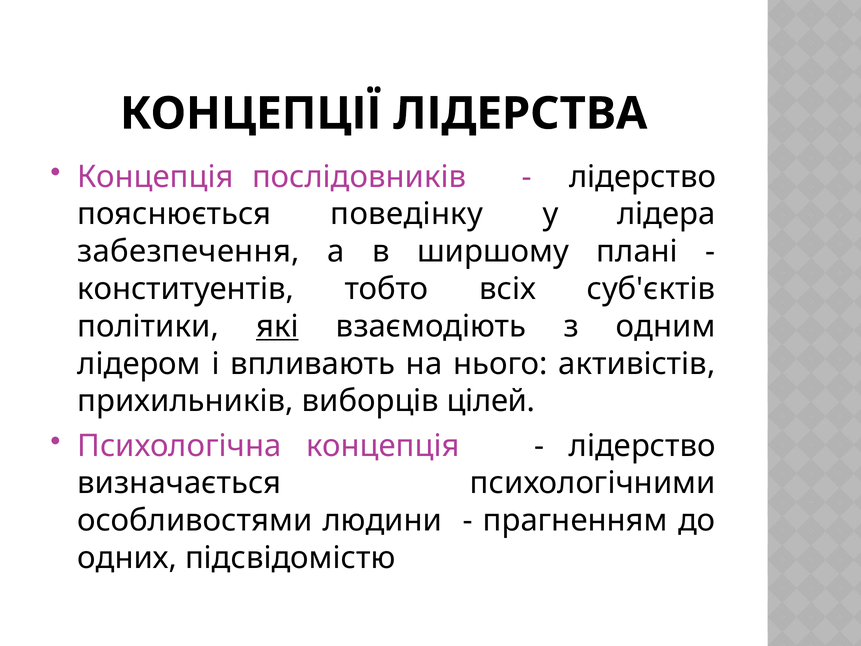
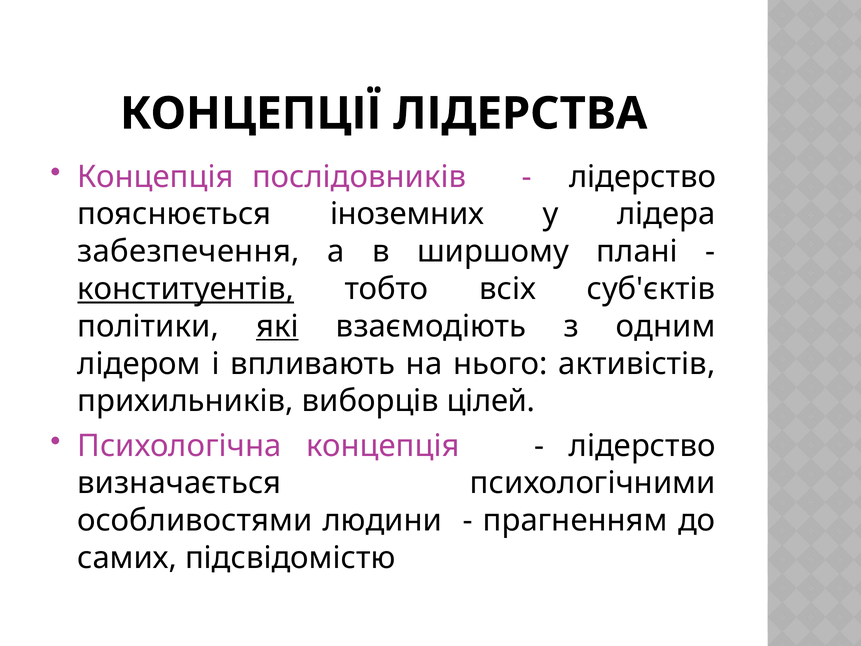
поведінку: поведінку -> іноземних (407, 214)
конституентів underline: none -> present (186, 289)
одних: одних -> самих (127, 558)
